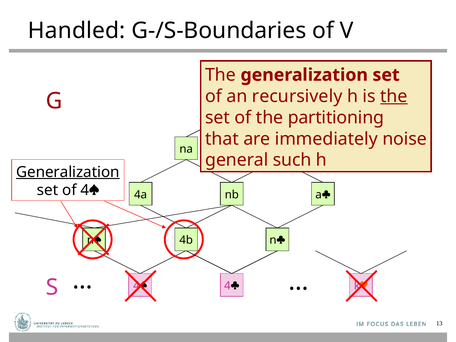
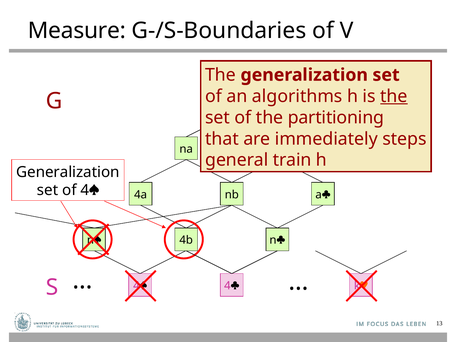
Handled: Handled -> Measure (77, 31)
recursively: recursively -> algorithms (297, 96)
noise: noise -> steps (405, 139)
such: such -> train (292, 160)
Generalization underline: present -> none (68, 172)
